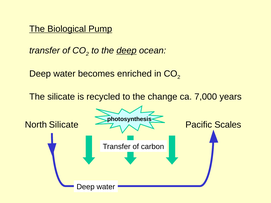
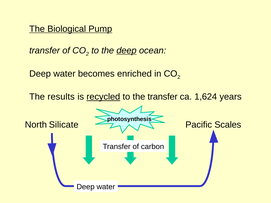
The silicate: silicate -> results (61, 97)
recycled underline: none -> present (103, 97)
the change: change -> transfer (163, 97)
7,000: 7,000 -> 1,624 (206, 97)
